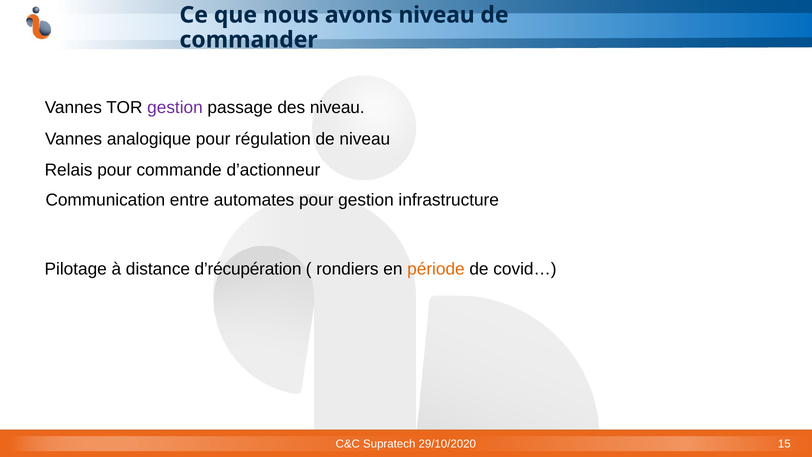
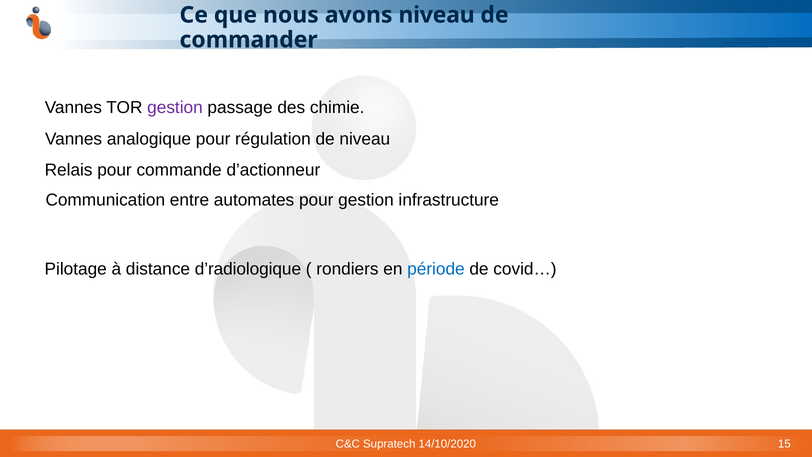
des niveau: niveau -> chimie (337, 108)
d’récupération: d’récupération -> d’radiologique (248, 269)
période colour: orange -> blue (436, 269)
29/10/2020: 29/10/2020 -> 14/10/2020 (447, 444)
